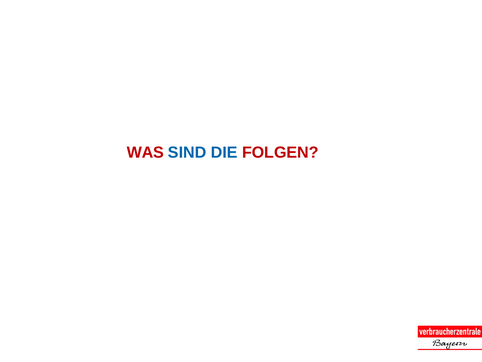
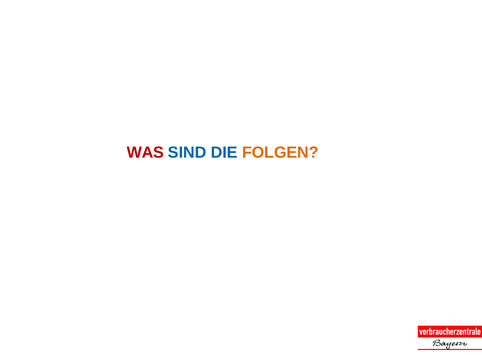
FOLGEN colour: red -> orange (280, 152)
